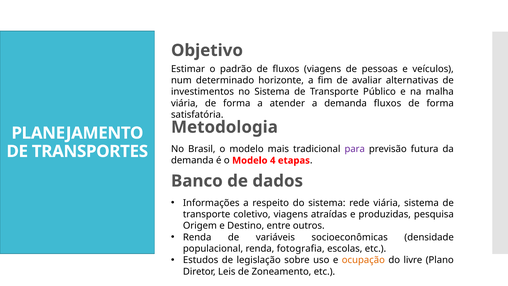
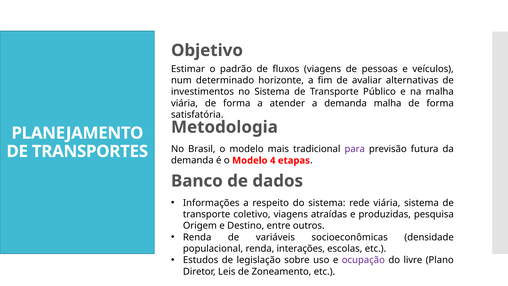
demanda fluxos: fluxos -> malha (388, 103)
fotografia: fotografia -> interações (301, 248)
ocupação colour: orange -> purple (363, 260)
